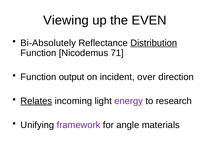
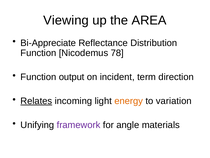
EVEN: EVEN -> AREA (149, 20)
Bi-Absolutely: Bi-Absolutely -> Bi-Appreciate (48, 43)
Distribution underline: present -> none (154, 43)
71: 71 -> 78 (117, 53)
over: over -> term (147, 77)
energy colour: purple -> orange (129, 101)
research: research -> variation (174, 101)
